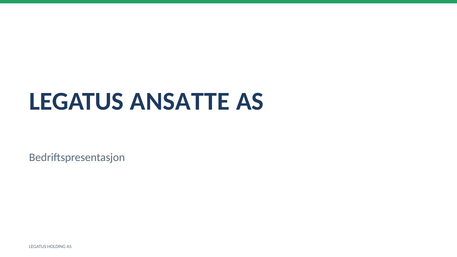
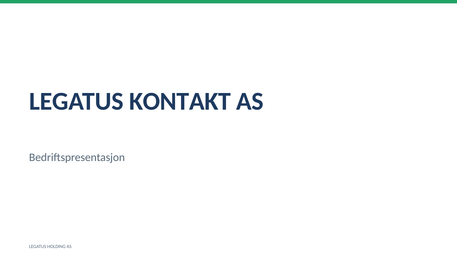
ANSATTE: ANSATTE -> KONTAKT (180, 101)
